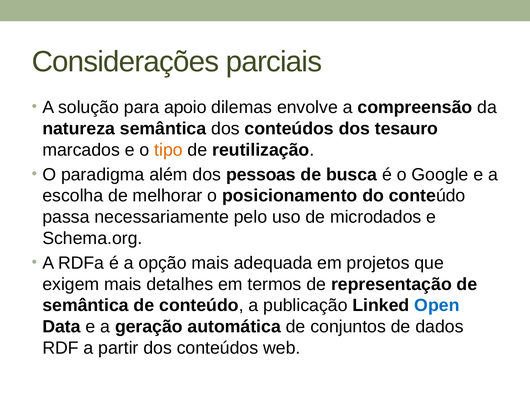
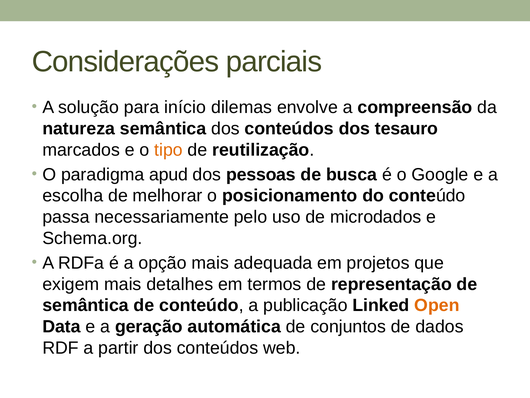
apoio: apoio -> início (185, 107)
além: além -> apud (169, 174)
Open colour: blue -> orange (437, 305)
